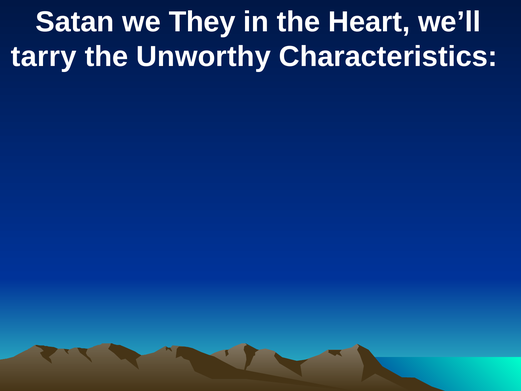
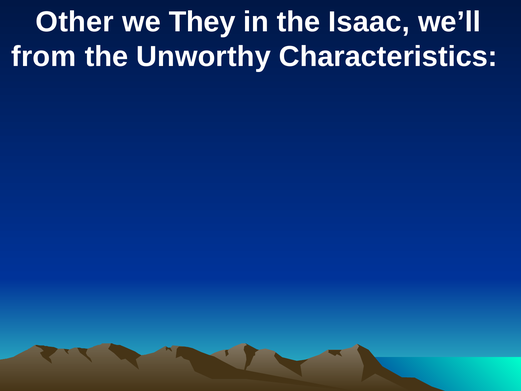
Satan: Satan -> Other (75, 22)
Heart: Heart -> Isaac (369, 22)
tarry: tarry -> from (44, 57)
